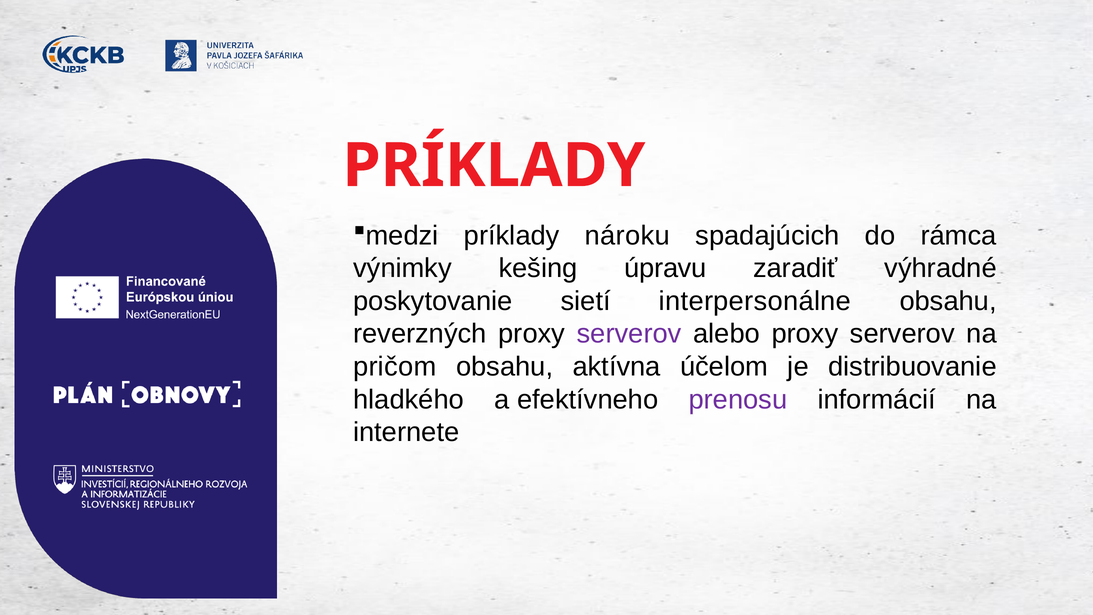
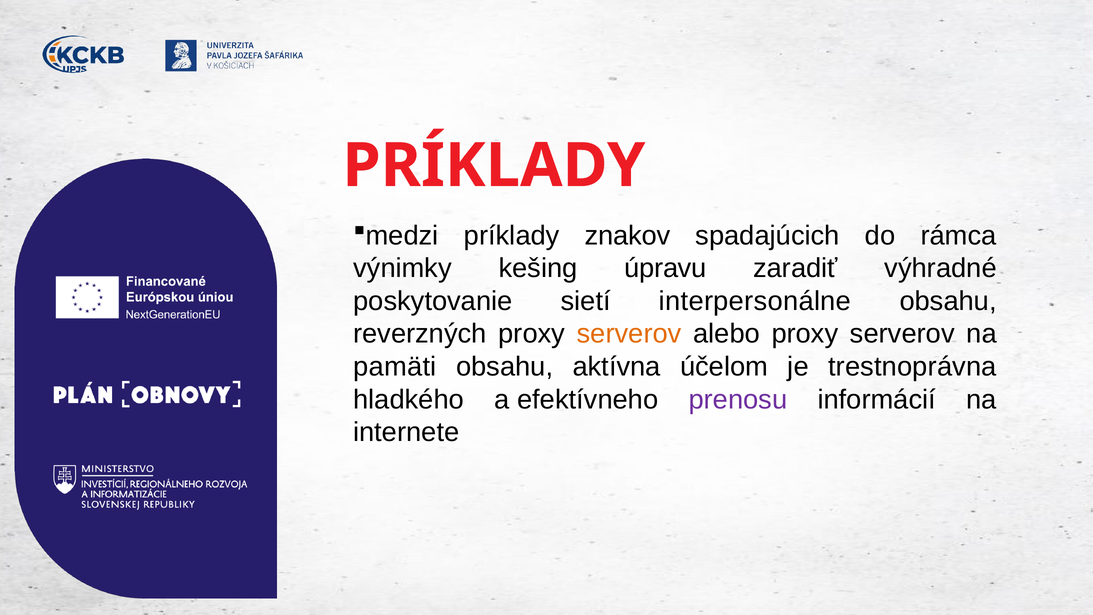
nároku: nároku -> znakov (628, 235)
serverov colour: purple -> orange (629, 334)
pričom: pričom -> pamäti (395, 367)
distribuovanie: distribuovanie -> trestnoprávna (912, 367)
